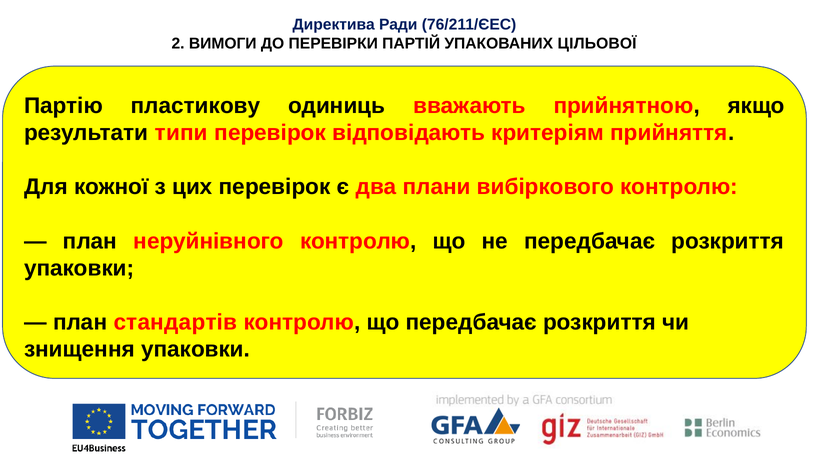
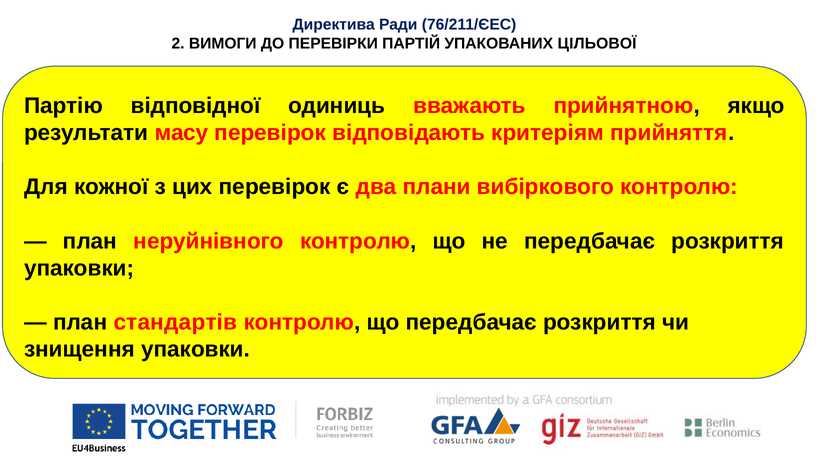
пластикову: пластикову -> відповідної (196, 106)
типи: типи -> масу (182, 133)
